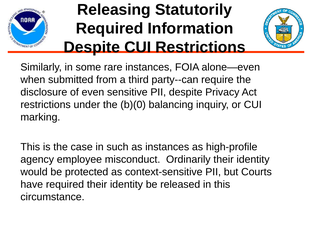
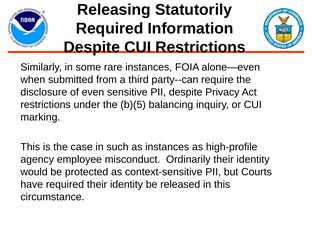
b)(0: b)(0 -> b)(5 (133, 105)
